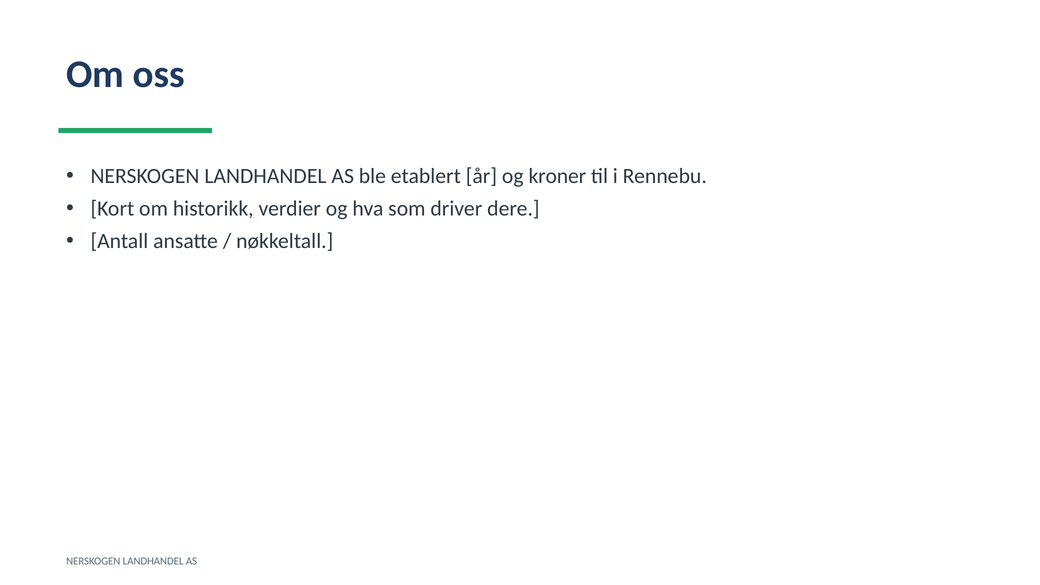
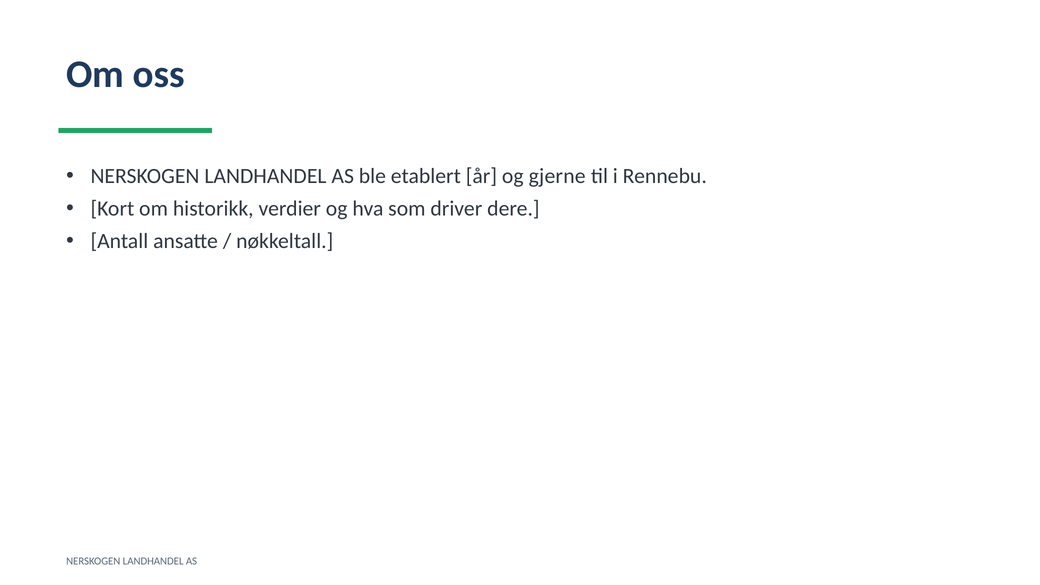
kroner: kroner -> gjerne (557, 176)
